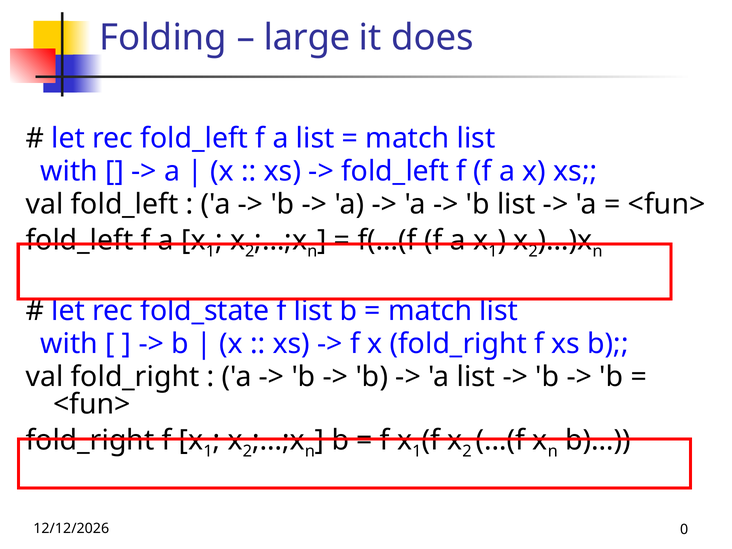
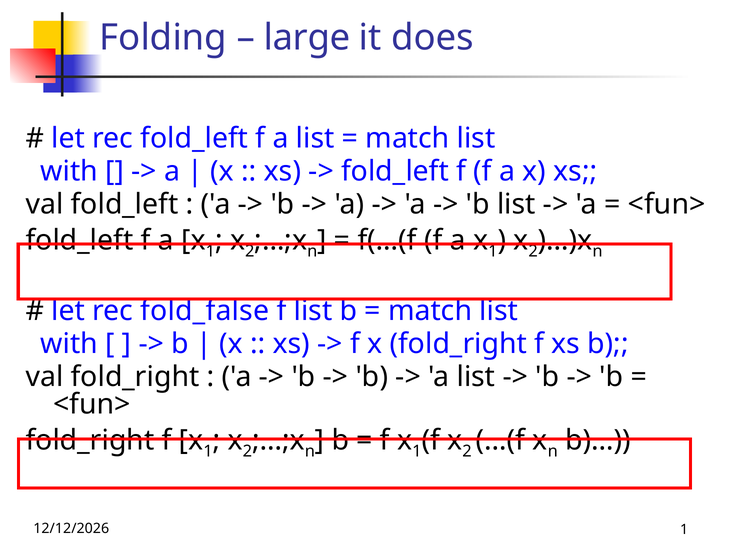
fold_state: fold_state -> fold_false (205, 311)
0: 0 -> 1 (684, 529)
